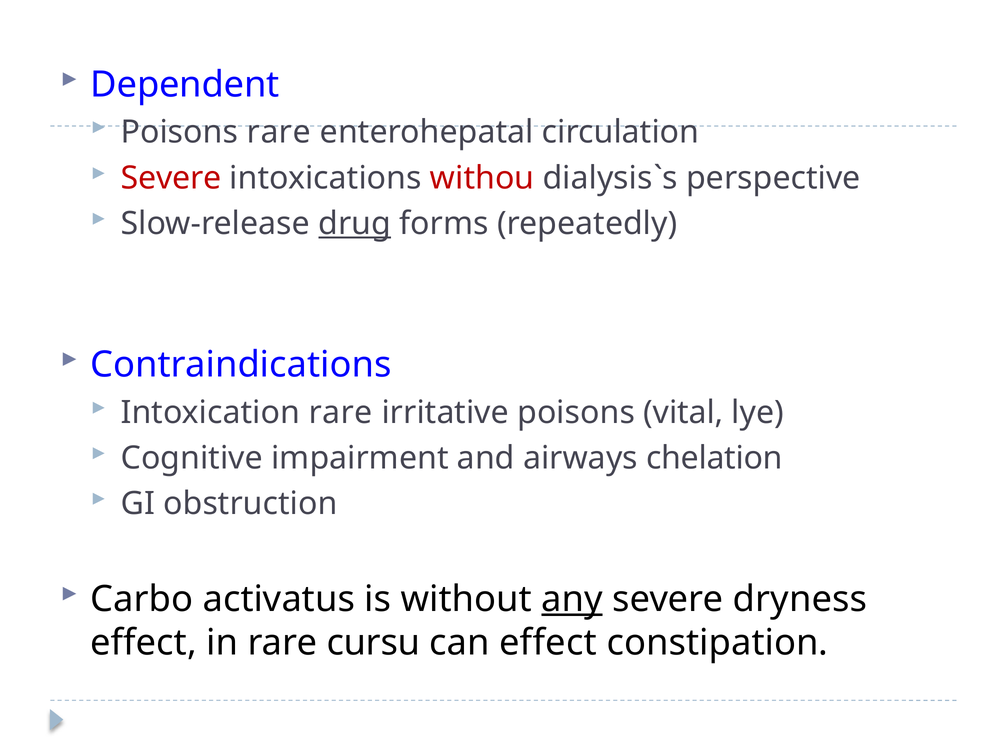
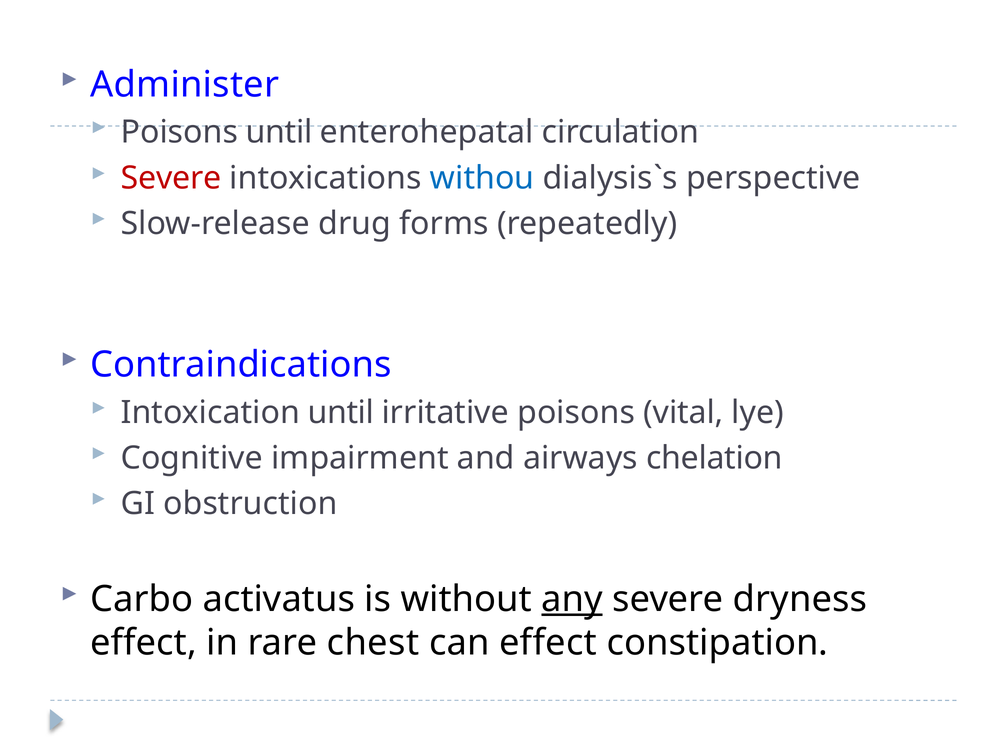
Dependent: Dependent -> Administer (185, 84)
Poisons rare: rare -> until (279, 132)
withou colour: red -> blue (482, 178)
drug underline: present -> none (355, 223)
Intoxication rare: rare -> until (341, 412)
cursu: cursu -> chest (373, 642)
